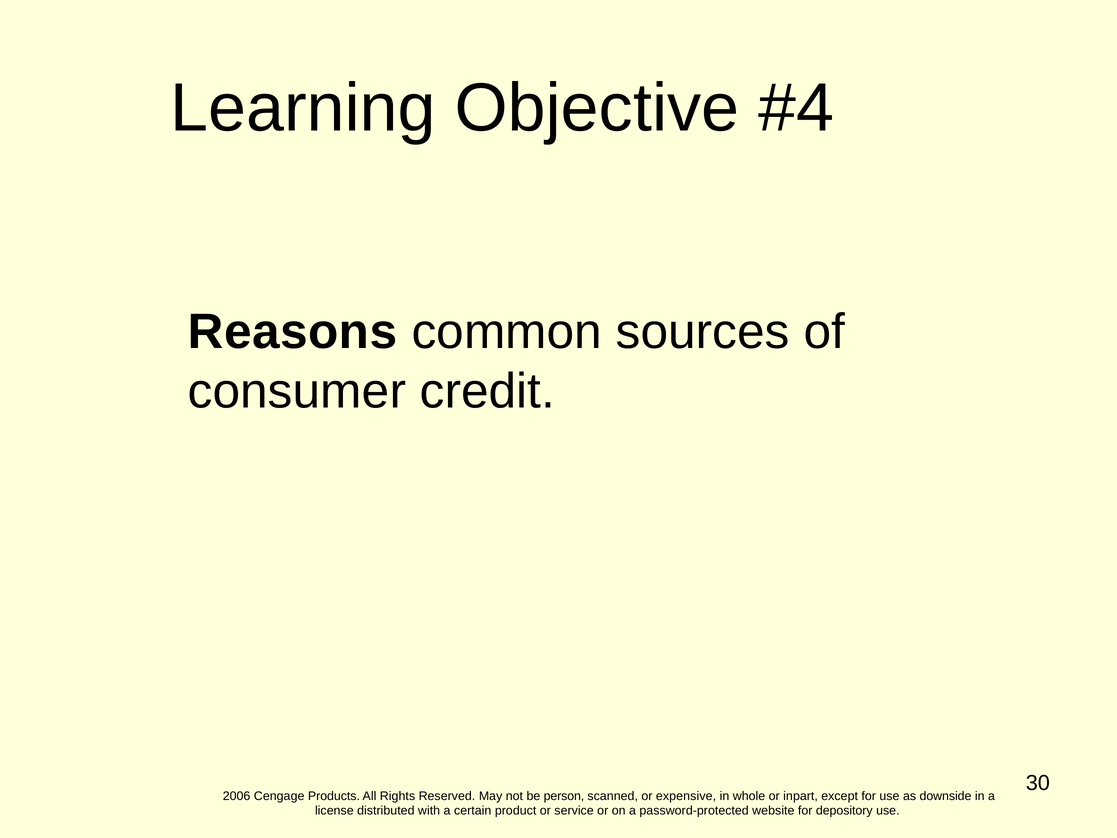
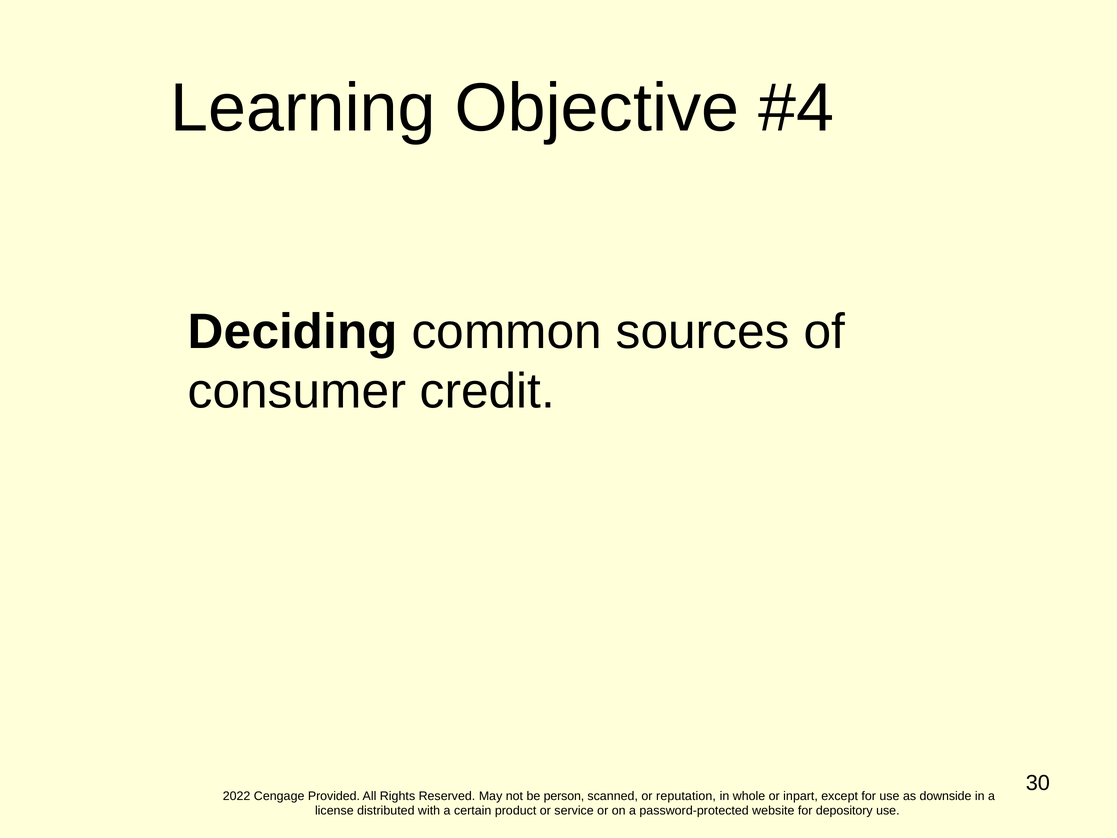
Reasons: Reasons -> Deciding (293, 332)
2006: 2006 -> 2022 (237, 796)
Products: Products -> Provided (334, 796)
expensive: expensive -> reputation (686, 796)
